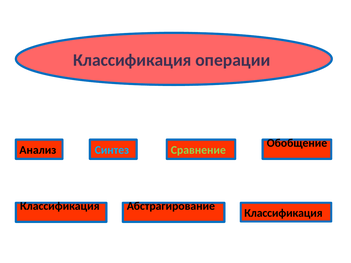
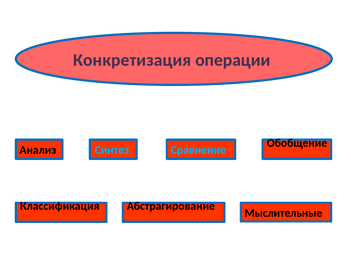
Классификация: Классификация -> Конкретизация (132, 60)
Сравнение colour: light green -> light blue (198, 150)
Классификация: Классификация -> Мыслительные (283, 213)
